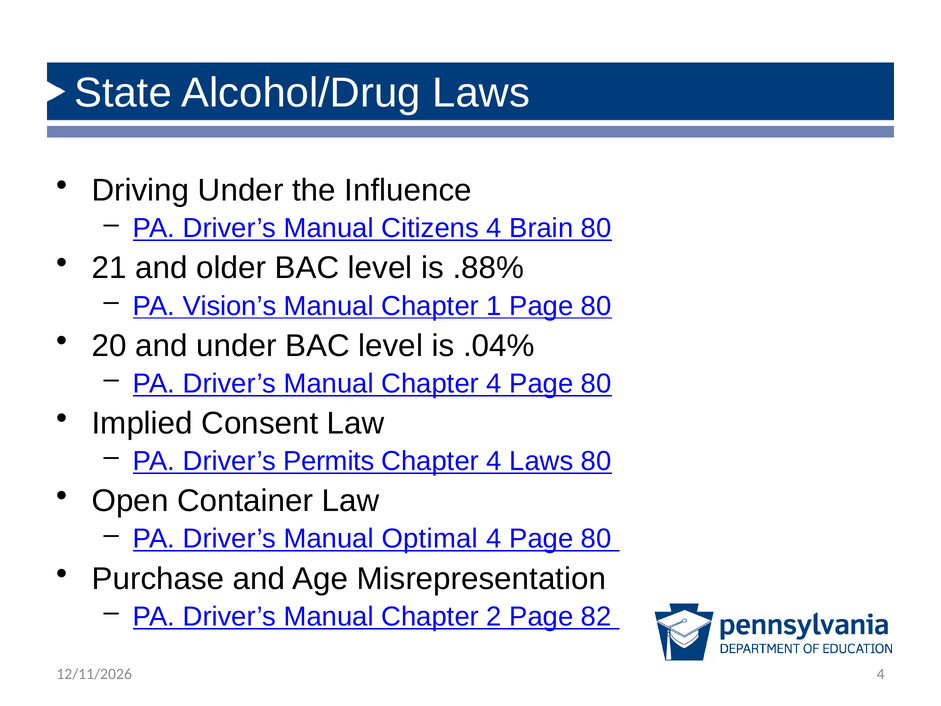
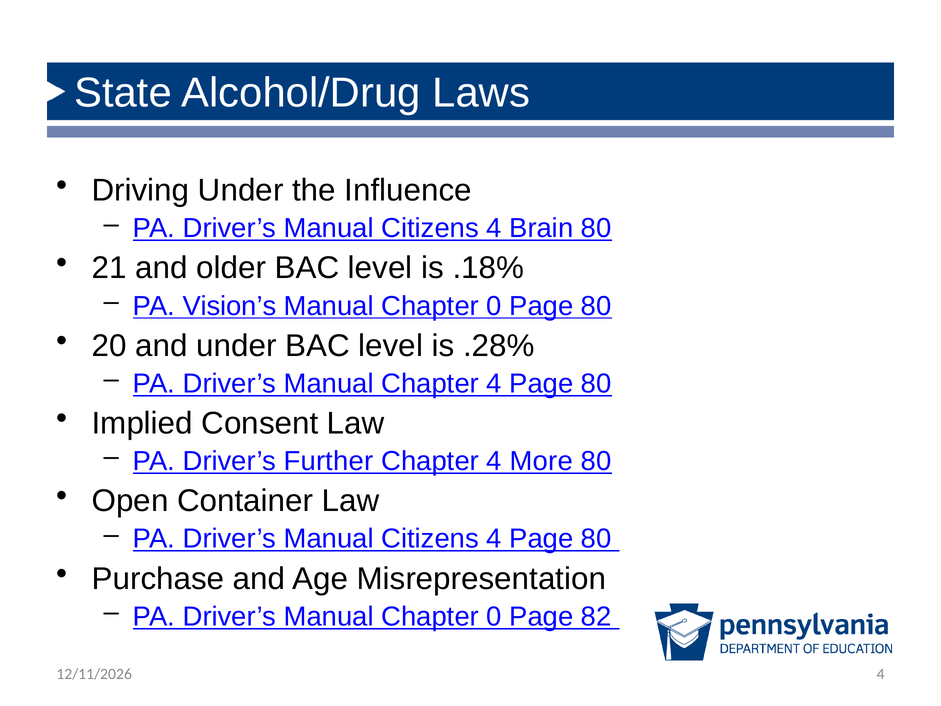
.88%: .88% -> .18% (488, 268)
1: 1 -> 0 (494, 306)
.04%: .04% -> .28% (499, 346)
Permits: Permits -> Further (329, 461)
4 Laws: Laws -> More (541, 461)
Optimal: Optimal -> Citizens (430, 539)
Driver’s Manual Chapter 2: 2 -> 0 (494, 616)
